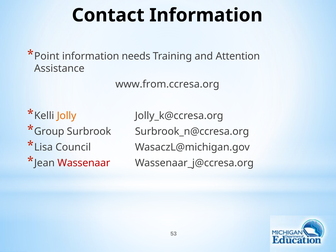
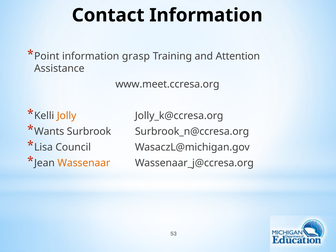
needs: needs -> grasp (136, 56)
www.from.ccresa.org: www.from.ccresa.org -> www.meet.ccresa.org (167, 84)
Group: Group -> Wants (49, 131)
Wassenaar colour: red -> orange (84, 163)
